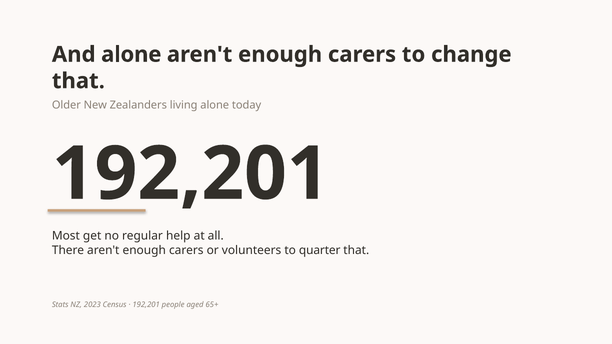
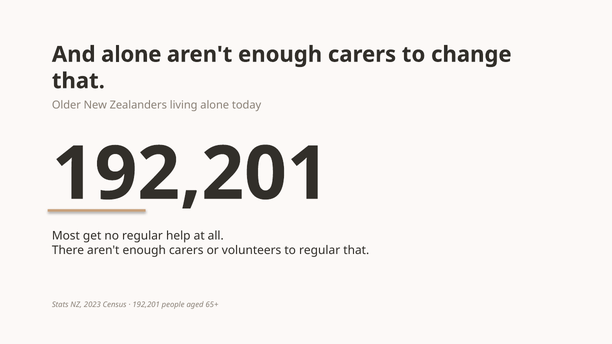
to quarter: quarter -> regular (320, 250)
